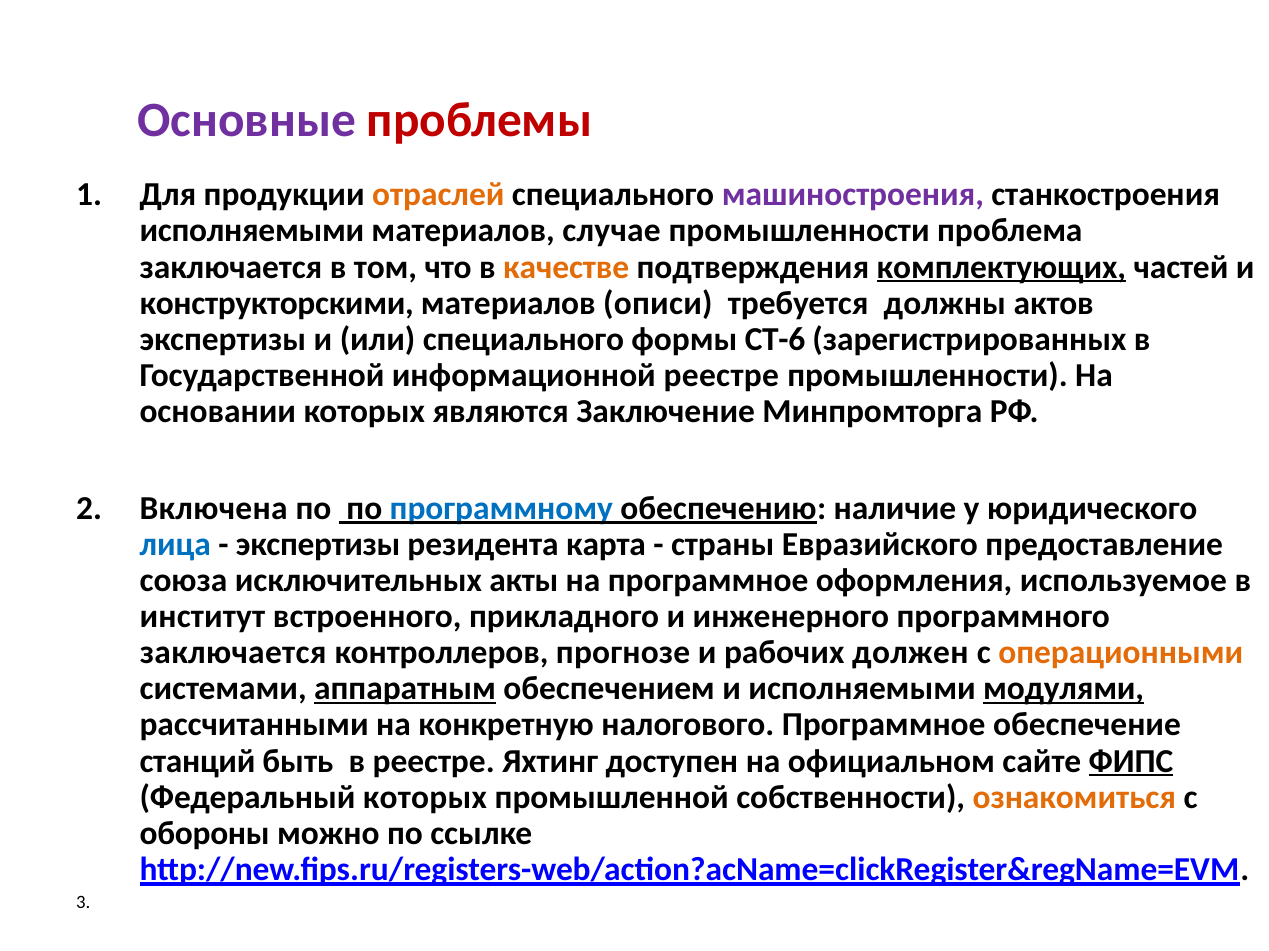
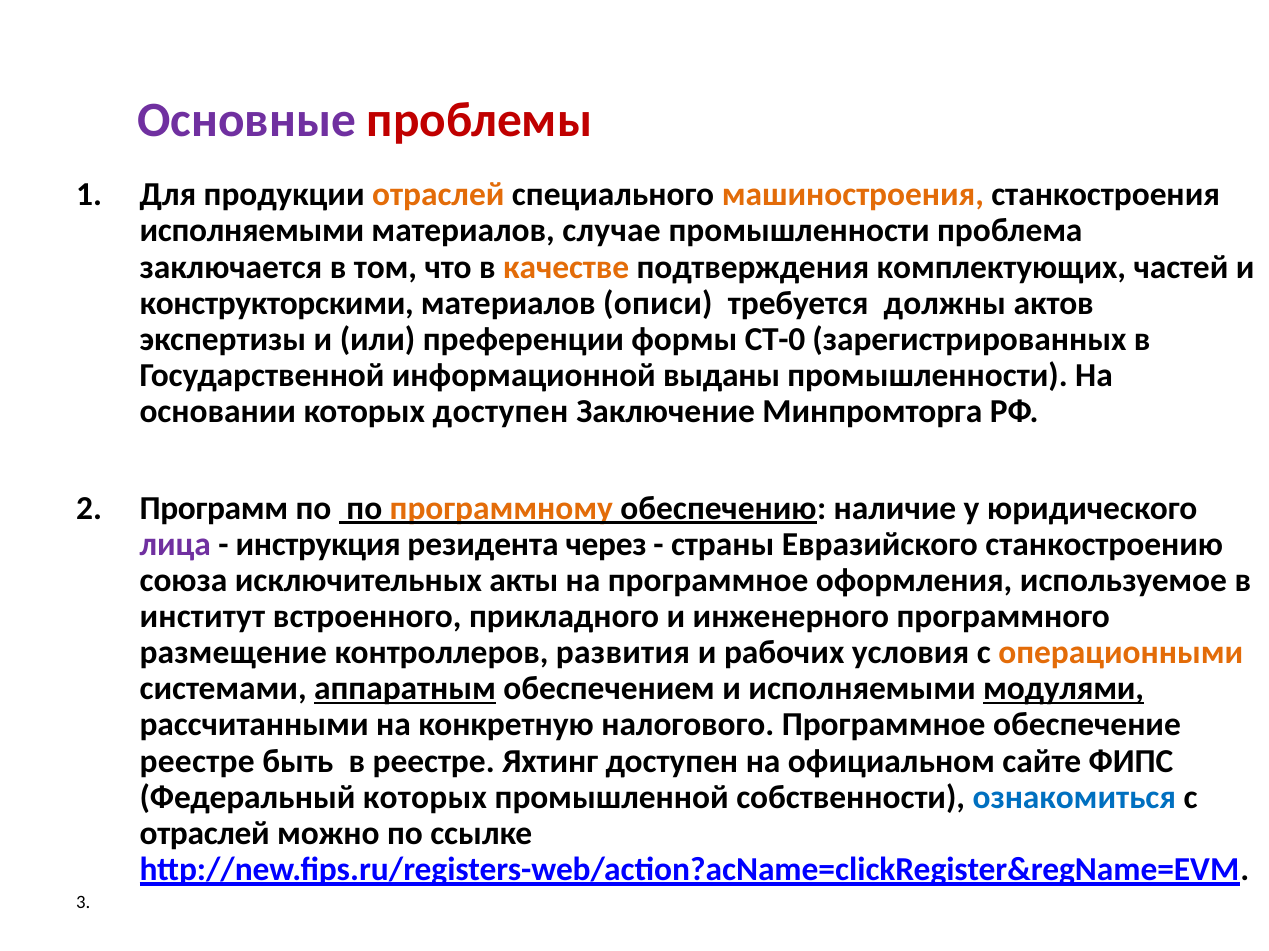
машиностроения colour: purple -> orange (853, 195)
комплектующих underline: present -> none (1001, 267)
или специального: специального -> преференции (523, 340)
СТ-6: СТ-6 -> СТ-0 (775, 340)
информационной реестре: реестре -> выданы (722, 376)
которых являются: являются -> доступен (501, 412)
Включена: Включена -> Программ (214, 508)
программному colour: blue -> orange (501, 508)
лица colour: blue -> purple (175, 545)
экспертизы: экспертизы -> инструкция (318, 545)
карта: карта -> через (606, 545)
предоставление: предоставление -> станкостроению (1104, 545)
заключается: заключается -> размещение (233, 653)
прогнозе: прогнозе -> развития (623, 653)
должен: должен -> условия (911, 653)
станций: станций -> реестре (197, 762)
ФИПС underline: present -> none (1131, 762)
ознакомиться colour: orange -> blue (1074, 798)
обороны: обороны -> отраслей (205, 834)
